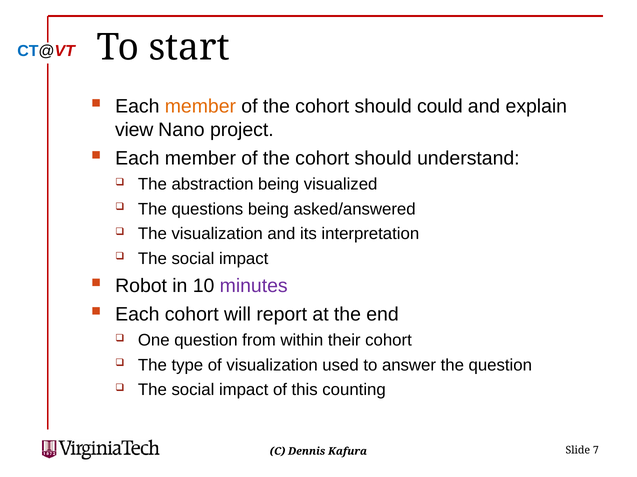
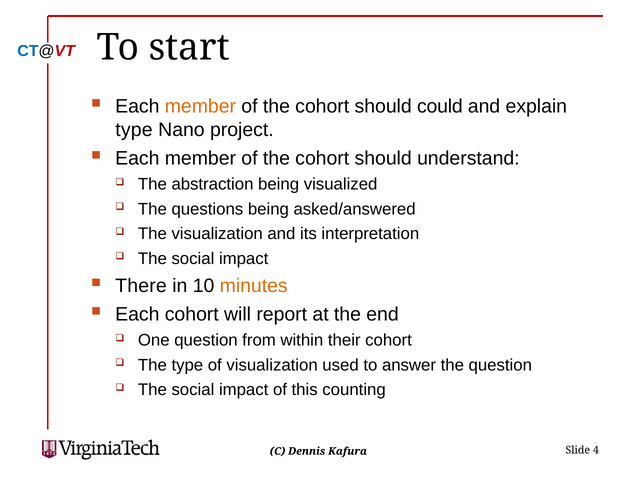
view: view -> type (134, 130)
Robot: Robot -> There (141, 286)
minutes colour: purple -> orange (254, 286)
7: 7 -> 4 (596, 451)
